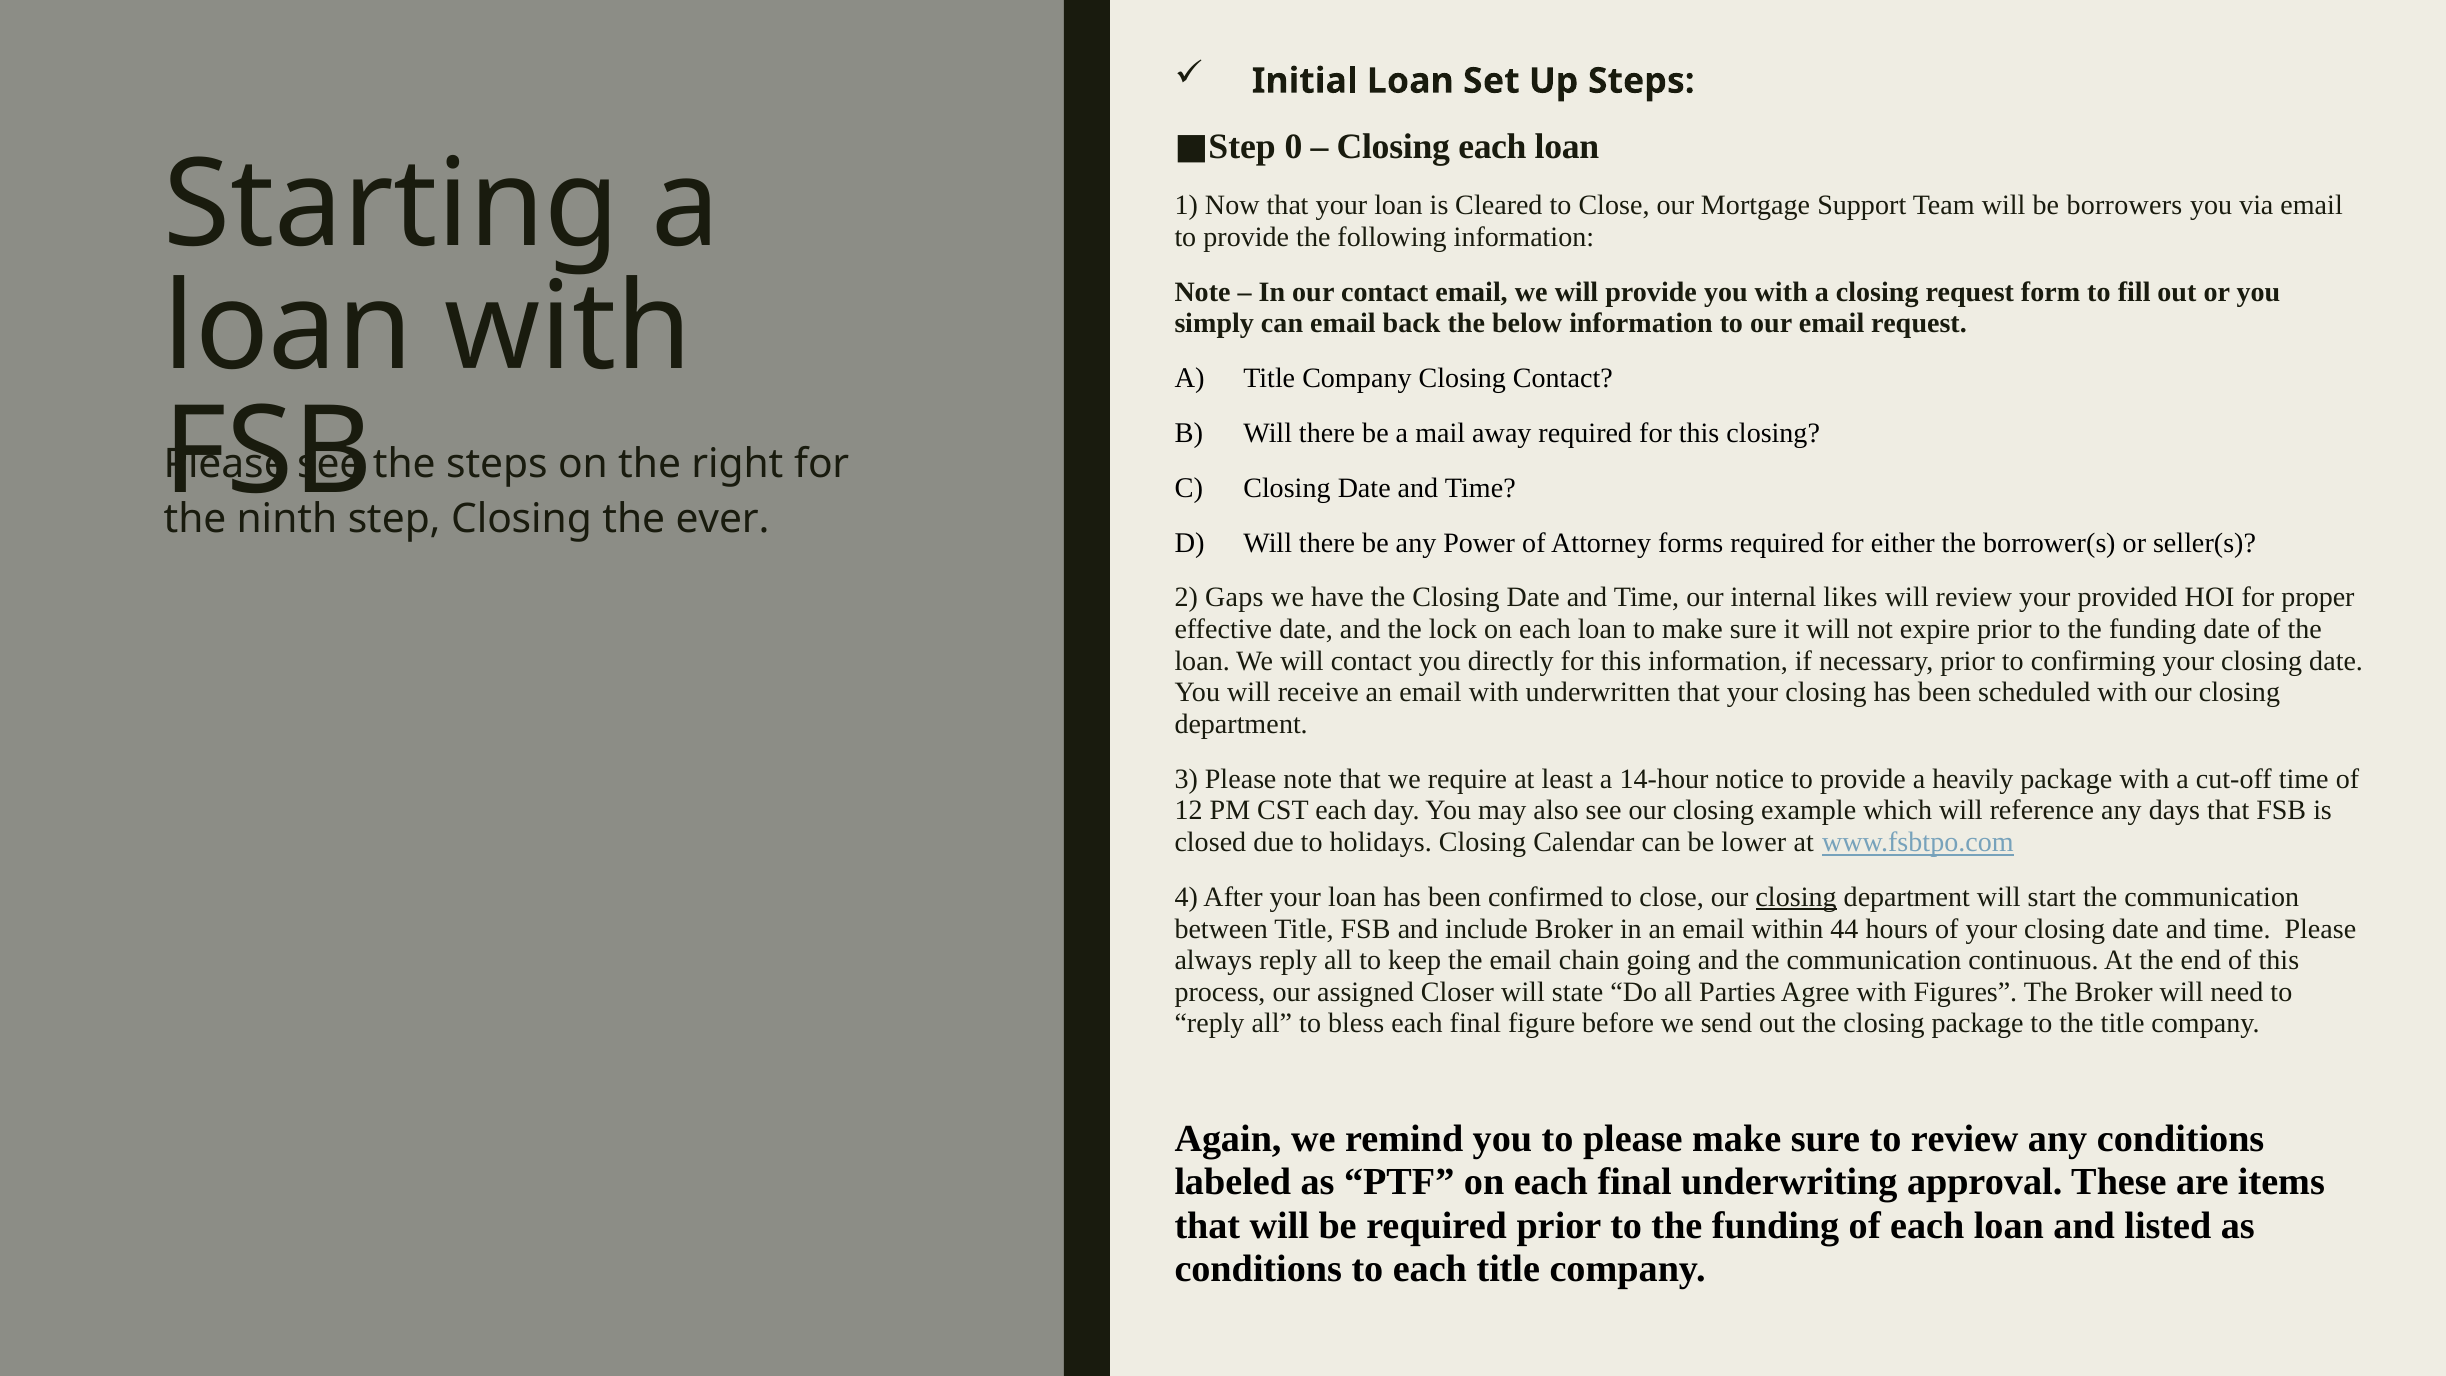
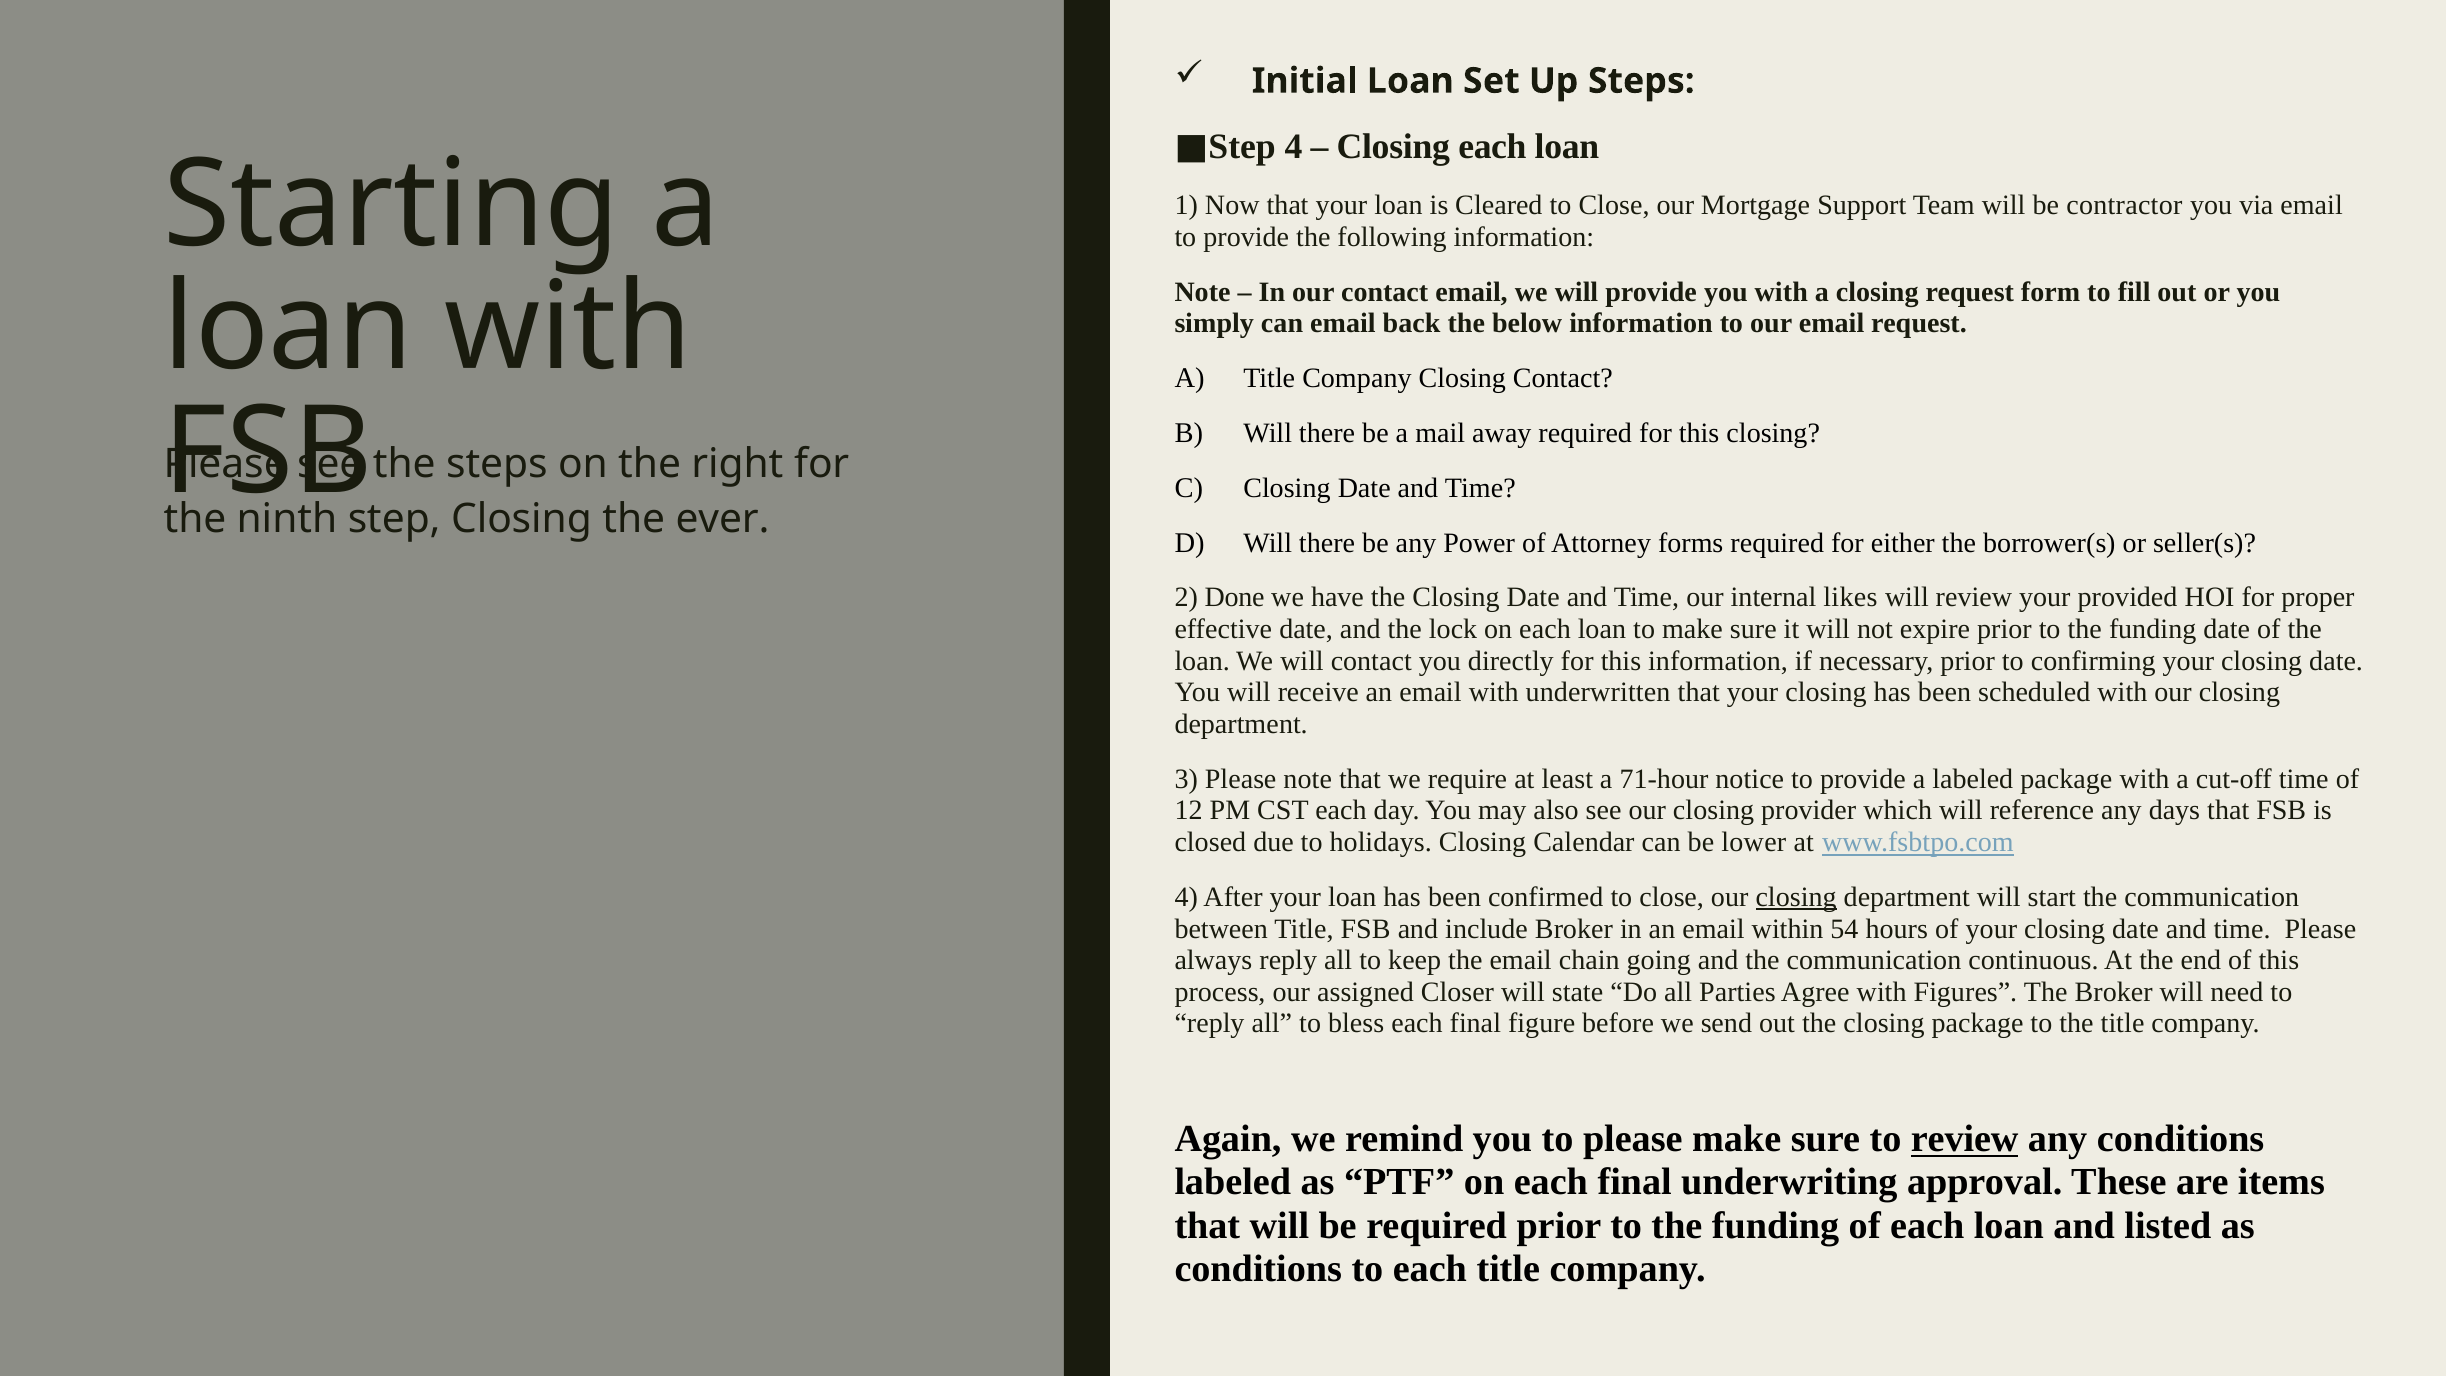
0: 0 -> 4 (1293, 146)
borrowers: borrowers -> contractor (2124, 205)
Gaps: Gaps -> Done (1235, 598)
14-hour: 14-hour -> 71-hour (1664, 779)
a heavily: heavily -> labeled (1973, 779)
example: example -> provider (1809, 811)
44: 44 -> 54 (1844, 929)
review underline: none -> present (1965, 1139)
